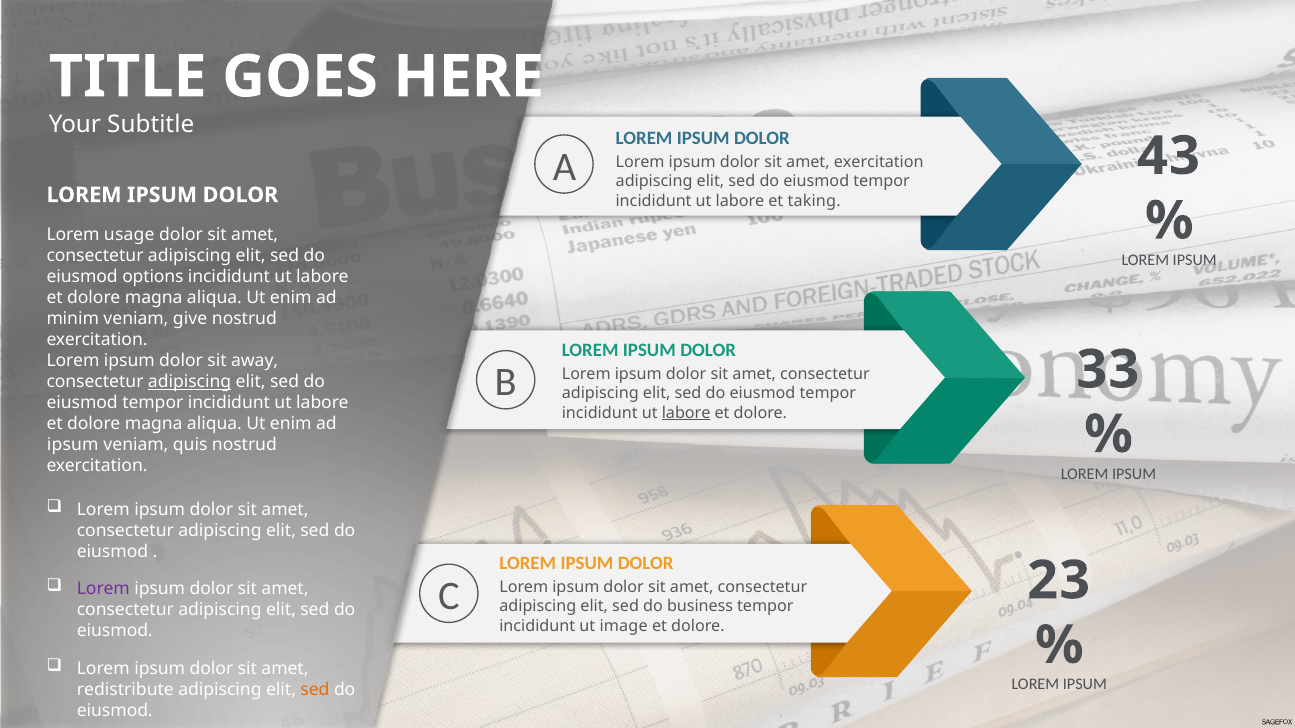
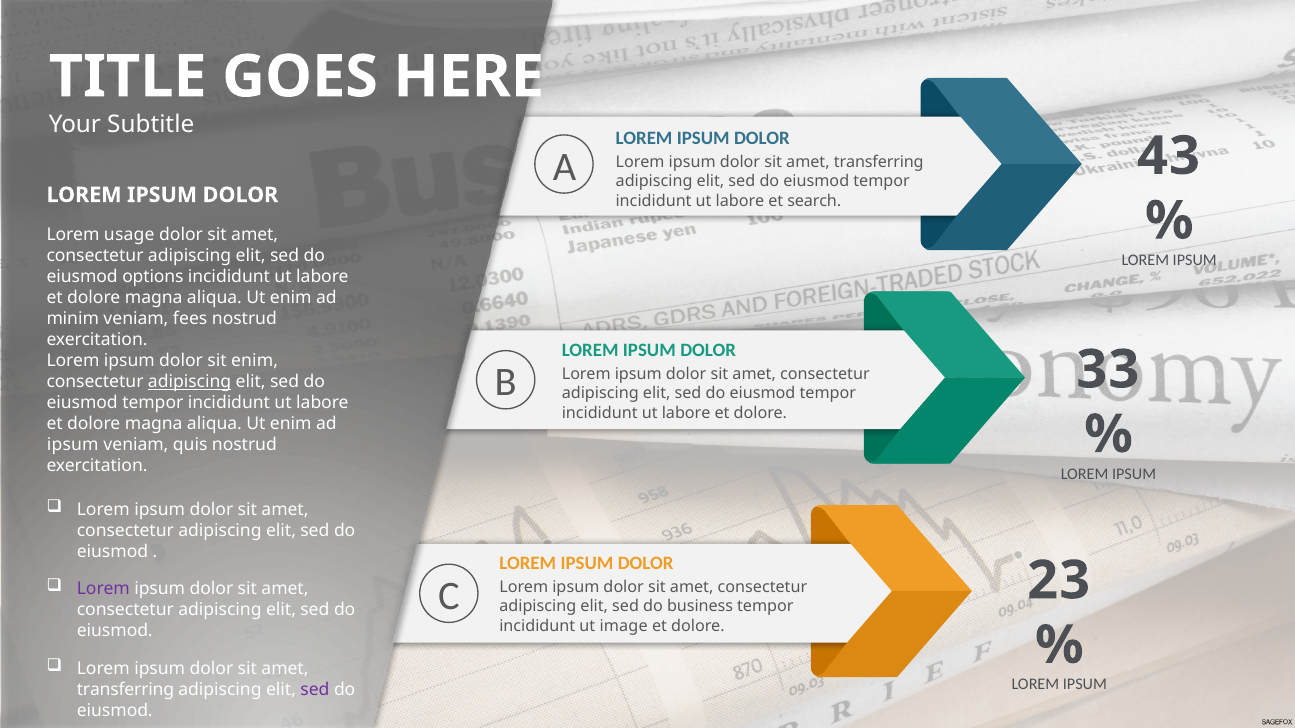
exercitation: exercitation -> transferring (879, 162)
taking: taking -> search (814, 201)
give: give -> fees (190, 319)
sit away: away -> enim (255, 361)
labore underline: present -> none (686, 413)
redistribute: redistribute -> transferring (125, 690)
sed colour: orange -> purple (315, 690)
